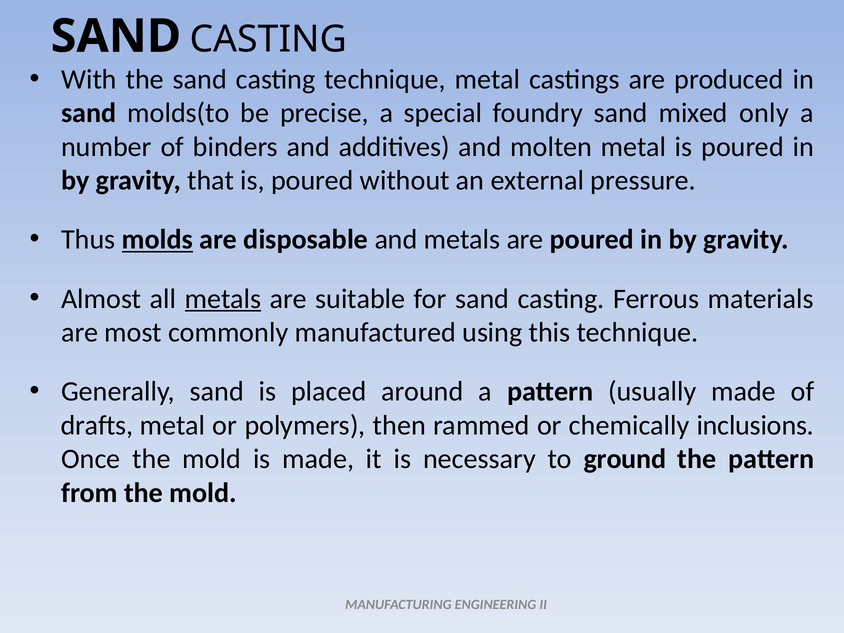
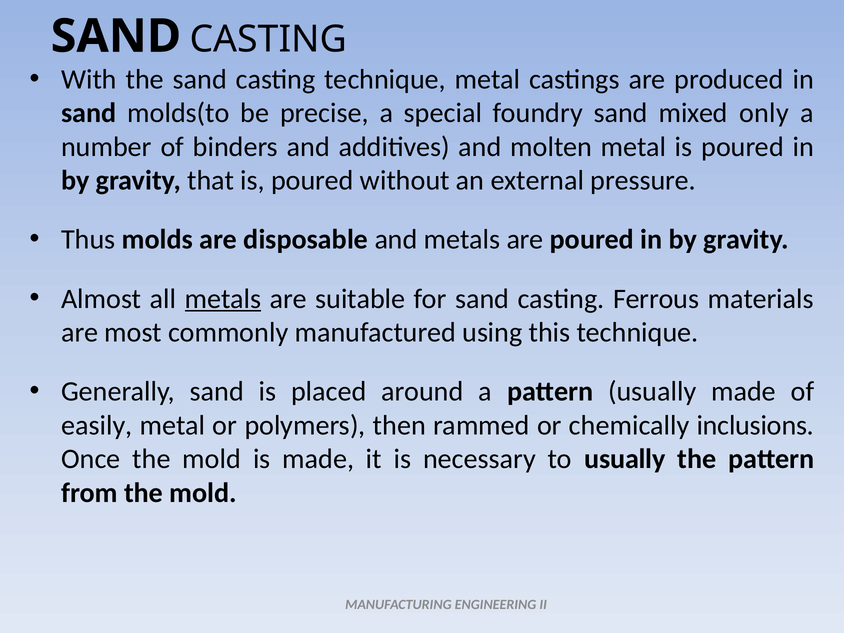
molds underline: present -> none (157, 240)
drafts: drafts -> easily (97, 425)
to ground: ground -> usually (625, 459)
